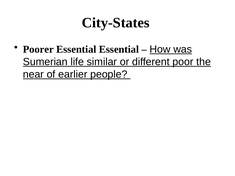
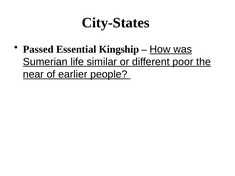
Poorer: Poorer -> Passed (38, 49)
Essential Essential: Essential -> Kingship (119, 49)
